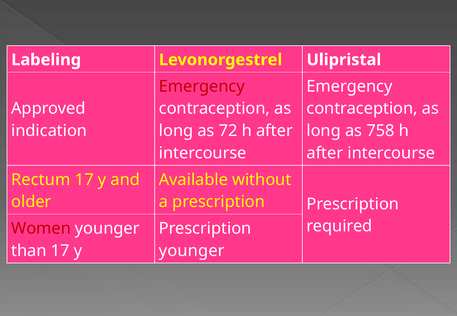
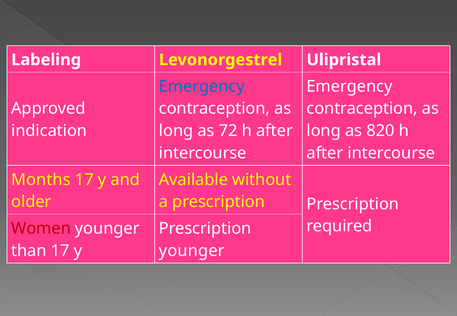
Emergency colour: red -> blue (202, 86)
758: 758 -> 820 (380, 131)
Rectum: Rectum -> Months (41, 180)
